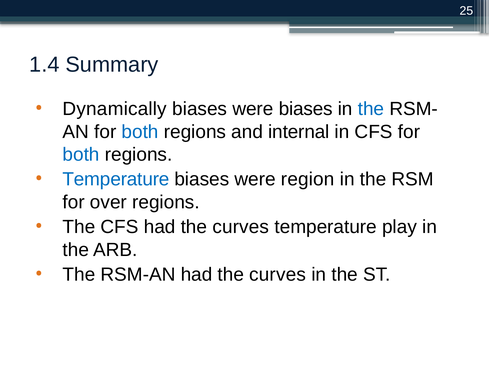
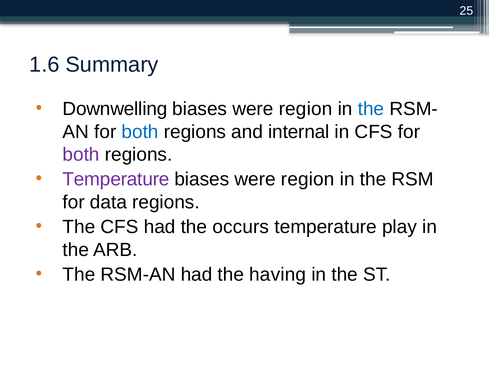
1.4: 1.4 -> 1.6 (44, 65)
Dynamically: Dynamically -> Downwelling (115, 109)
biases: biases -> region (306, 109)
both colour: blue -> purple (81, 154)
Temperature colour: blue -> purple (116, 179)
over: over -> data (108, 202)
CFS had the curves: curves -> occurs (241, 227)
RSM-AN had the curves: curves -> having (278, 274)
